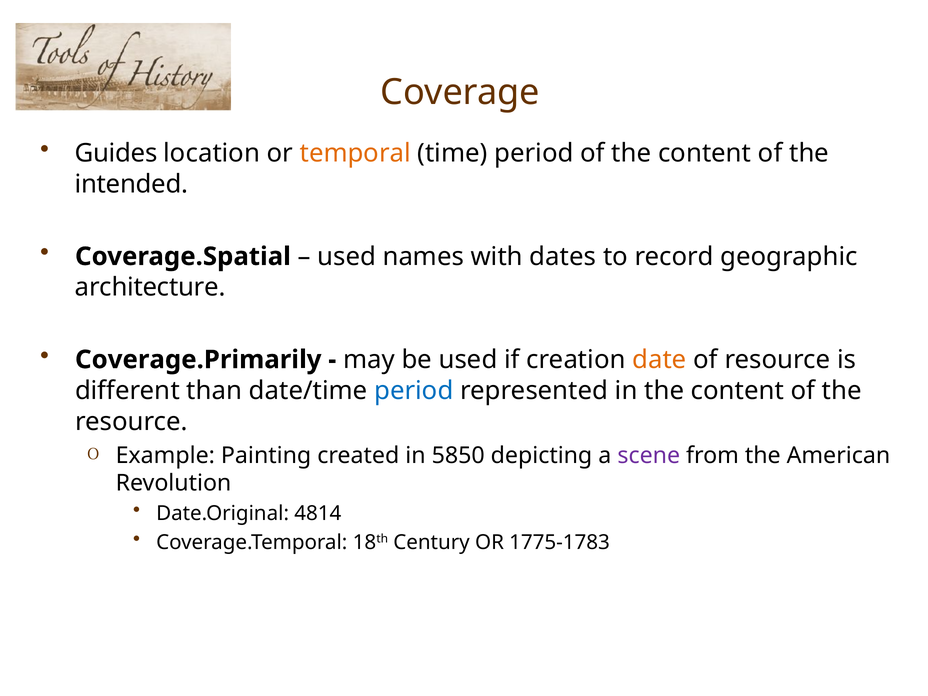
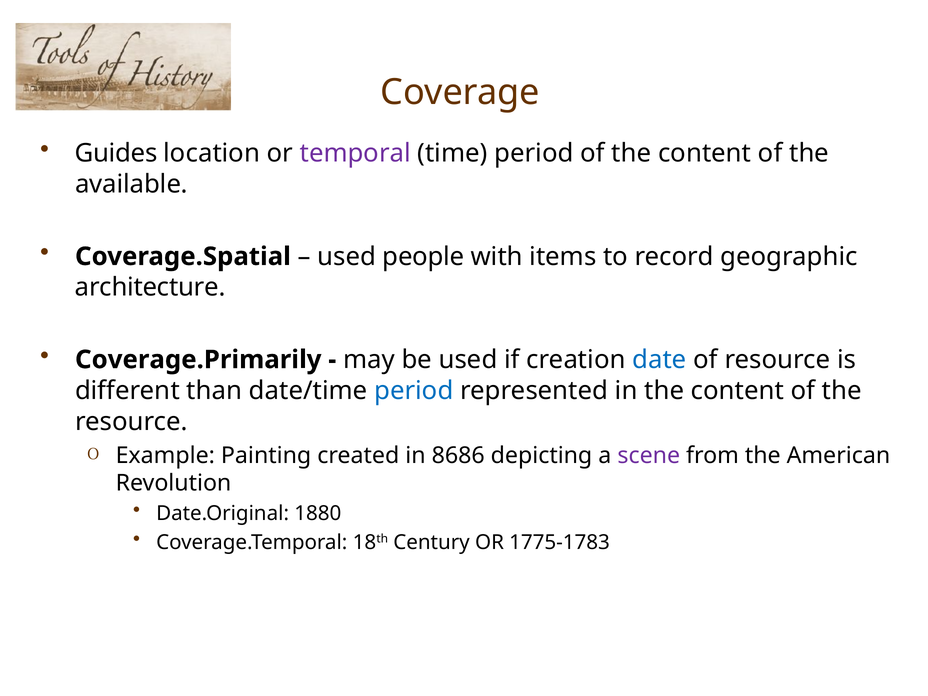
temporal colour: orange -> purple (355, 153)
intended: intended -> available (131, 184)
names: names -> people (423, 257)
dates: dates -> items (563, 257)
date colour: orange -> blue (659, 360)
5850: 5850 -> 8686 (458, 455)
4814: 4814 -> 1880 (318, 513)
